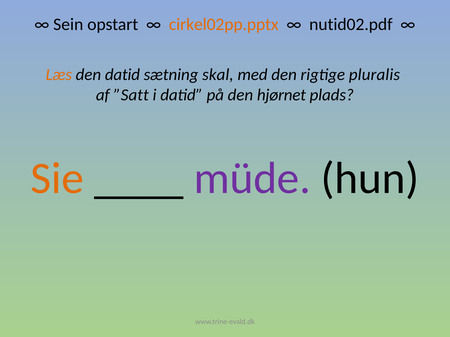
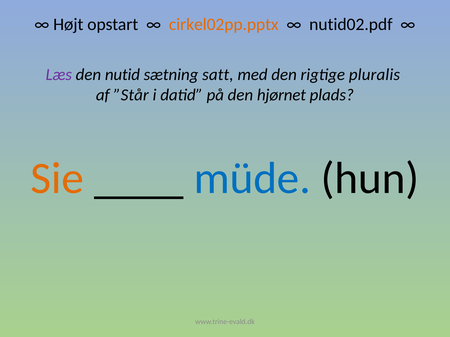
Sein: Sein -> Højt (68, 24)
Læs colour: orange -> purple (59, 75)
den datid: datid -> nutid (122, 75)
skal: skal -> satt (218, 75)
”Satt: ”Satt -> ”Står (131, 95)
müde colour: purple -> blue (252, 179)
